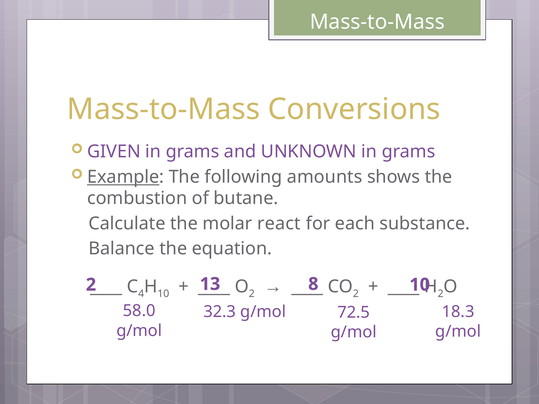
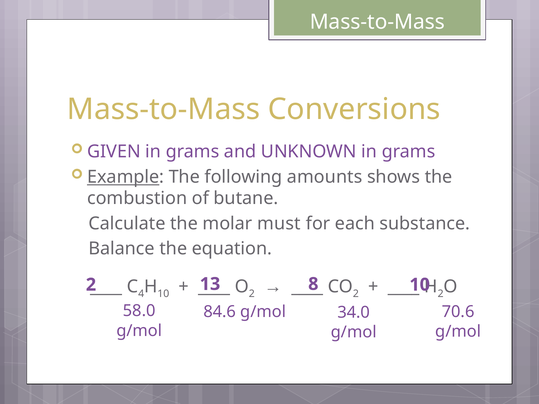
react: react -> must (279, 224)
18.3: 18.3 -> 70.6 (458, 312)
32.3: 32.3 -> 84.6 (220, 312)
72.5: 72.5 -> 34.0 (354, 313)
